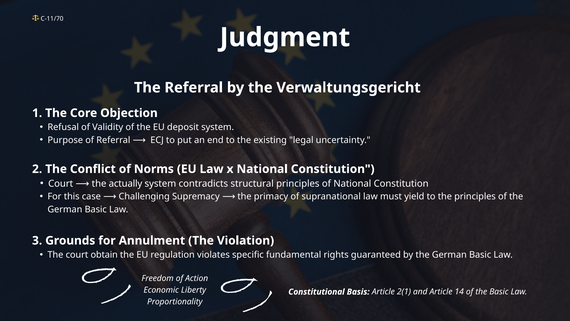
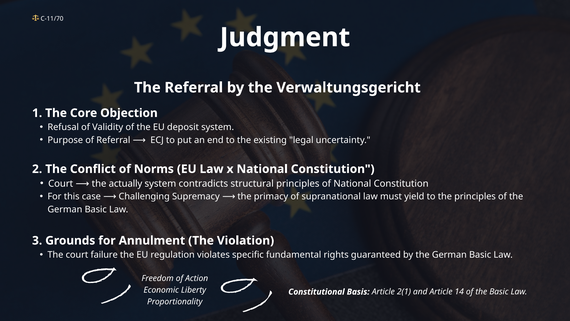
obtain: obtain -> failure (104, 255)
